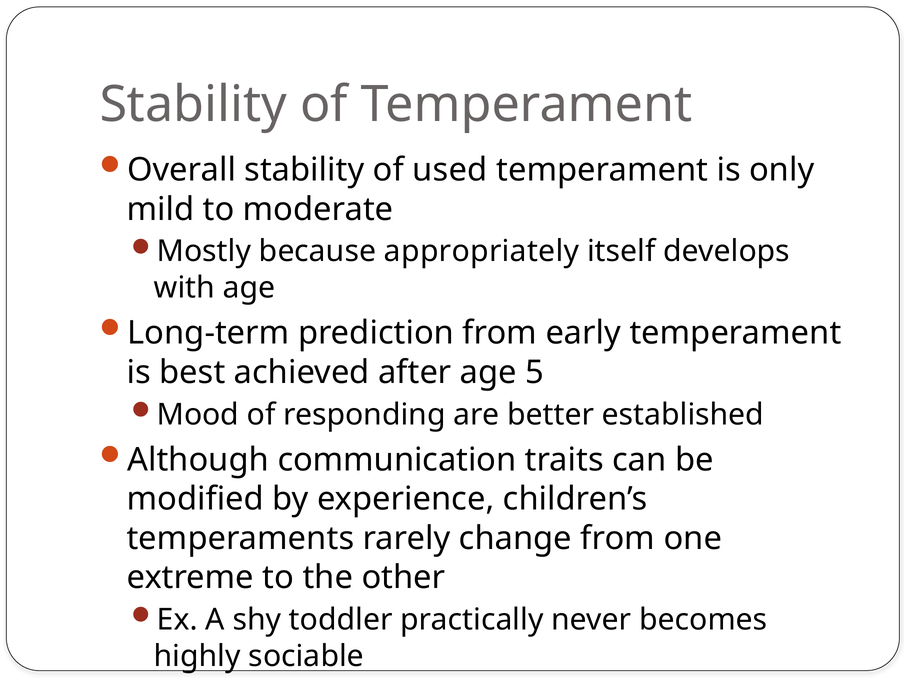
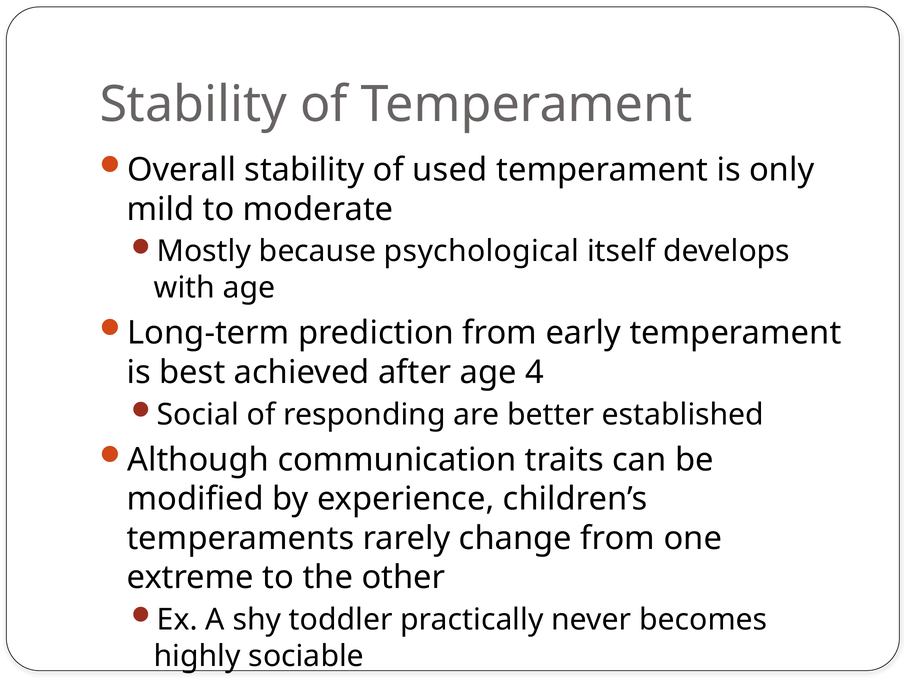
appropriately: appropriately -> psychological (482, 251)
5: 5 -> 4 (535, 372)
Mood: Mood -> Social (198, 414)
